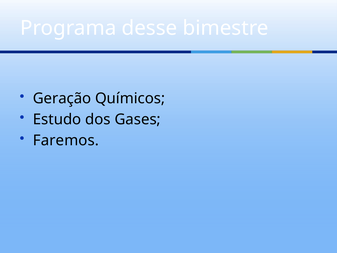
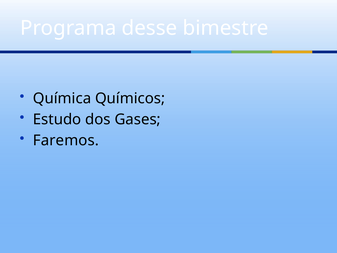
Geração: Geração -> Química (62, 98)
